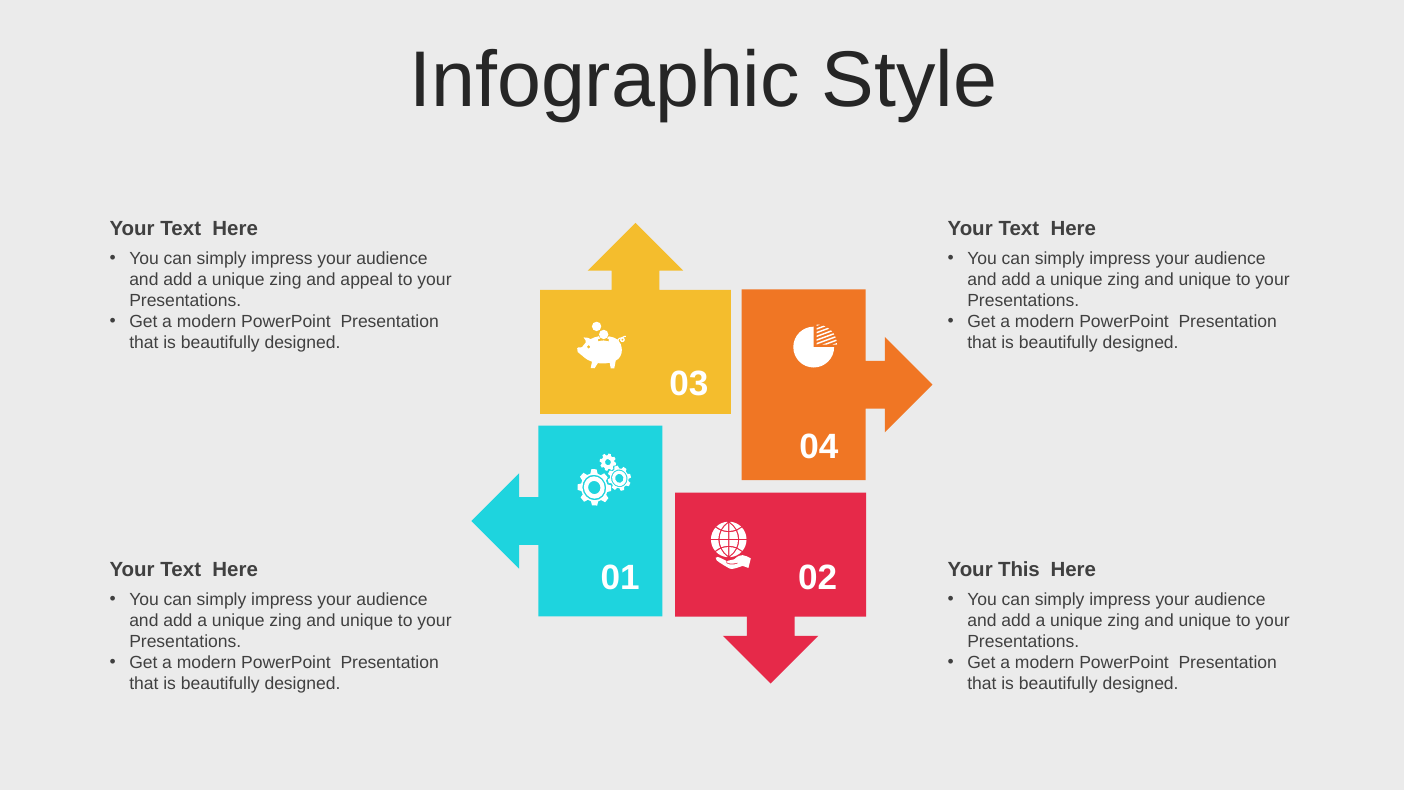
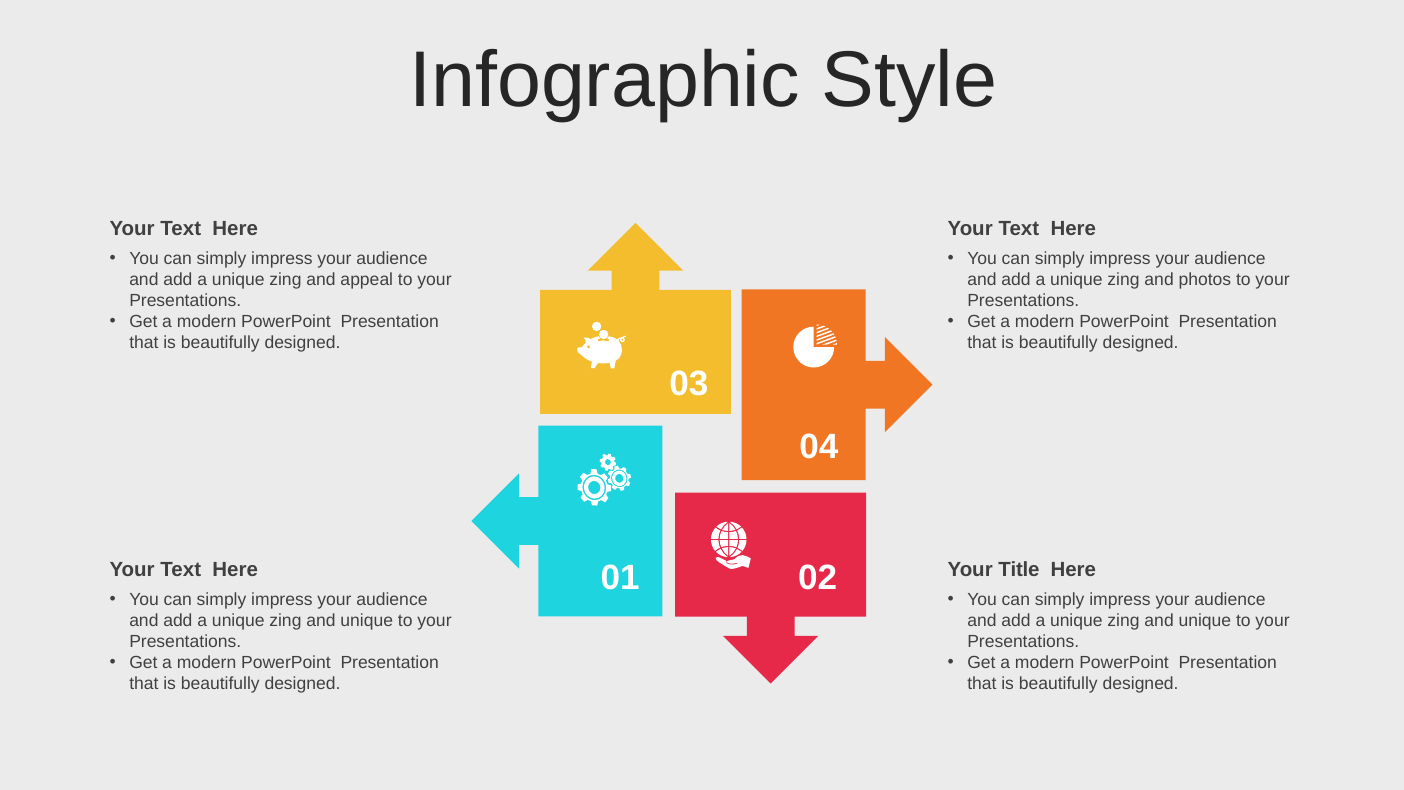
unique: unique -> photos (1205, 280)
This: This -> Title (1019, 570)
